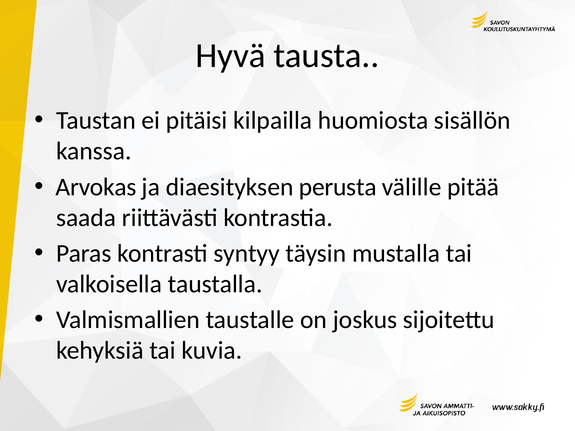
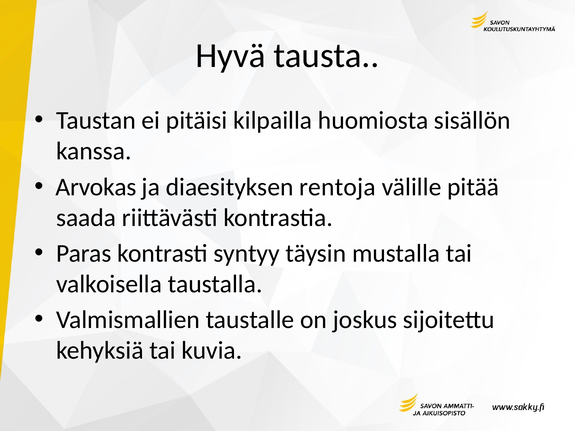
perusta: perusta -> rentoja (338, 187)
